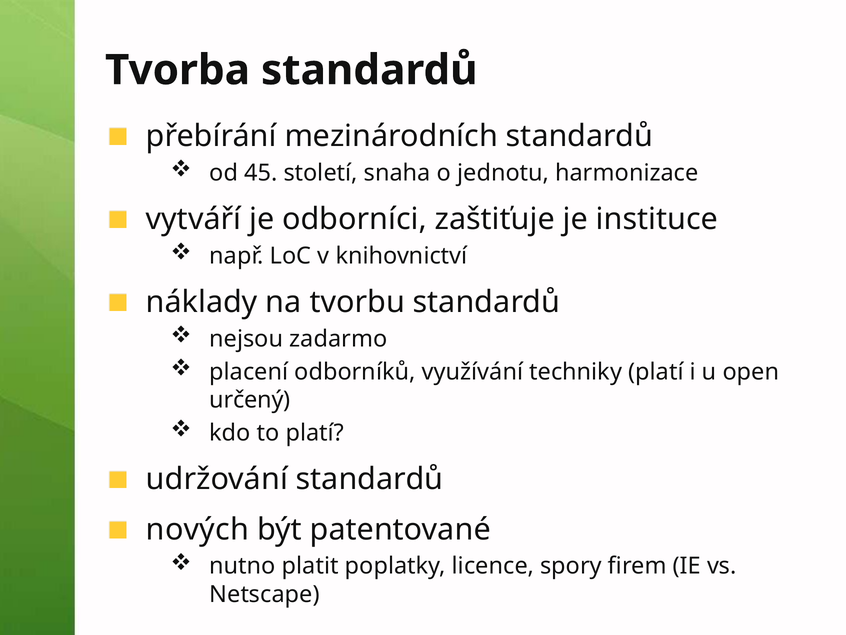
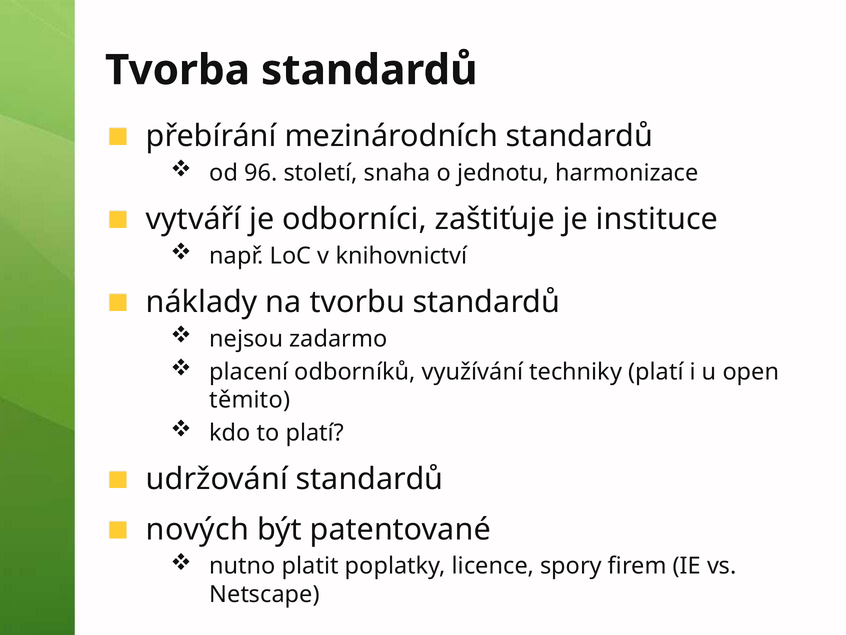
45: 45 -> 96 (261, 173)
určený: určený -> těmito (250, 400)
